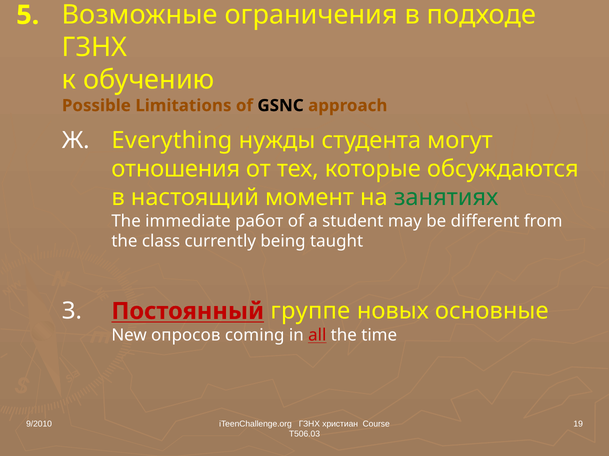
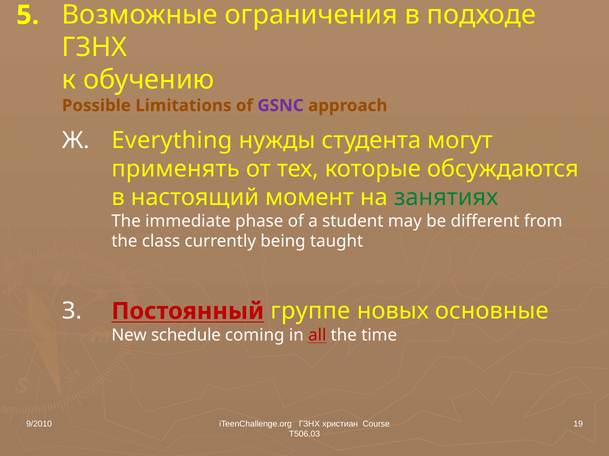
GSNC colour: black -> purple (281, 106)
отношения: отношения -> применять (176, 169)
работ: работ -> phase (259, 221)
опросов: опросов -> schedule (186, 336)
